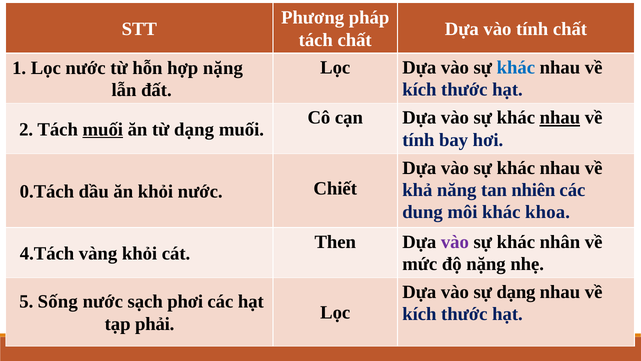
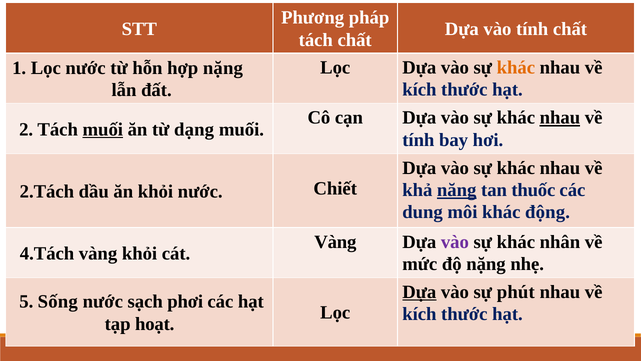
khác colour: blue -> orange (516, 67)
năng underline: none -> present (457, 190)
nhiên: nhiên -> thuốc (533, 190)
0.Tách: 0.Tách -> 2.Tách (47, 191)
khoa: khoa -> động (548, 212)
Then: Then -> Vàng (335, 242)
Dựa underline: none -> present (419, 292)
sự dạng: dạng -> phút (516, 292)
phải: phải -> hoạt (155, 324)
